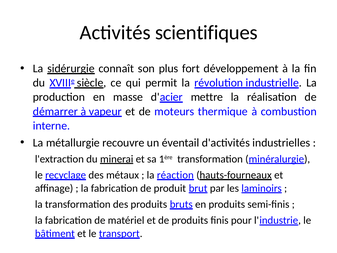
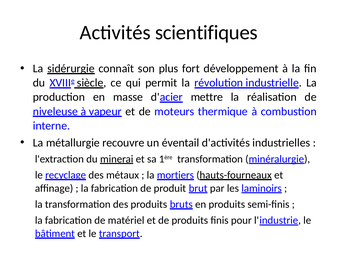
démarrer: démarrer -> niveleuse (55, 111)
réaction: réaction -> mortiers (175, 175)
